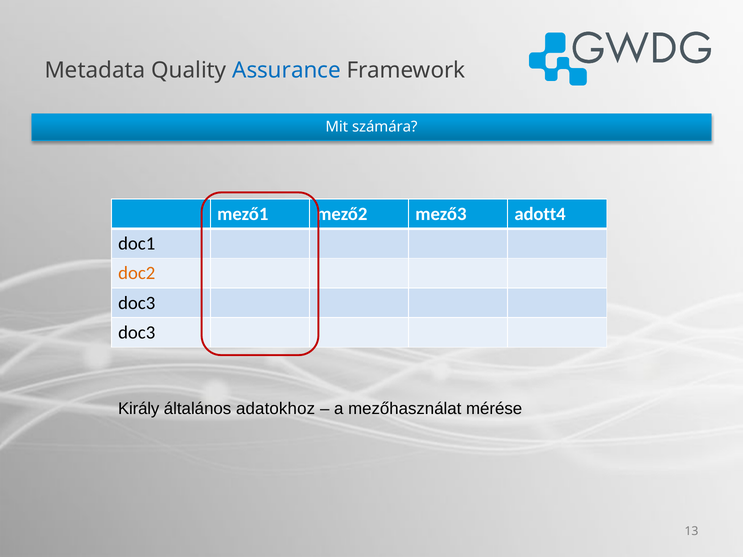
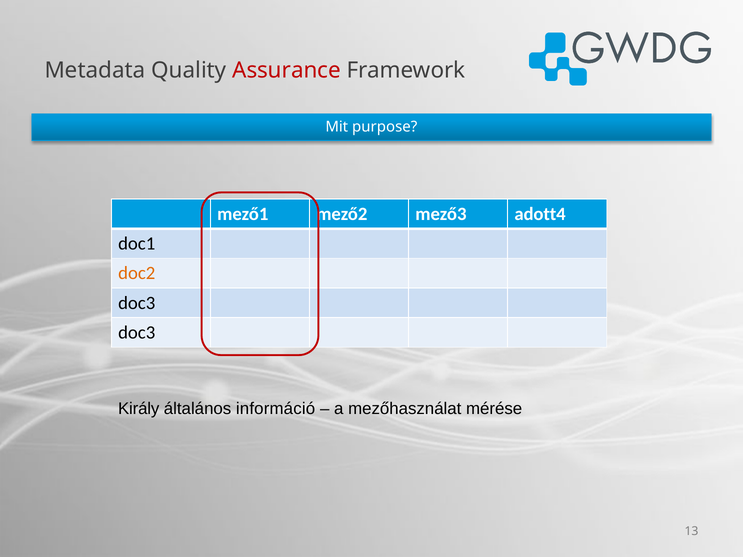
Assurance colour: blue -> red (287, 70)
számára: számára -> purpose (385, 127)
adatokhoz: adatokhoz -> információ (276, 409)
